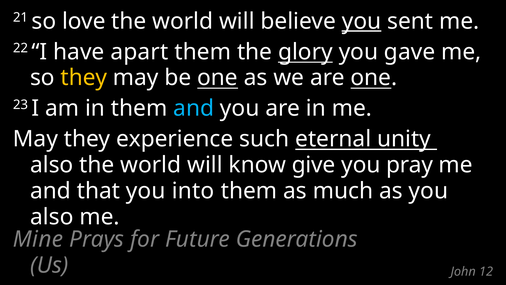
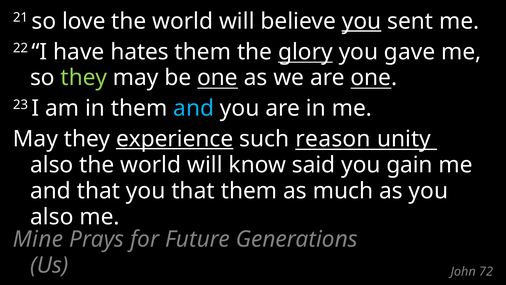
apart: apart -> hates (140, 52)
they colour: yellow -> light green (84, 78)
experience underline: none -> present (175, 139)
eternal: eternal -> reason (333, 139)
give: give -> said (314, 165)
pray: pray -> gain (410, 165)
you into: into -> that (193, 191)
12: 12 -> 72 (486, 271)
